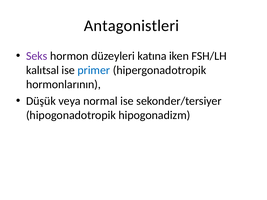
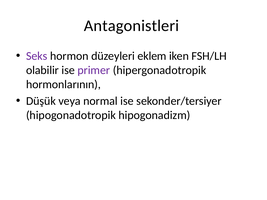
katına: katına -> eklem (152, 56)
kalıtsal: kalıtsal -> olabilir (42, 70)
primer colour: blue -> purple (94, 70)
